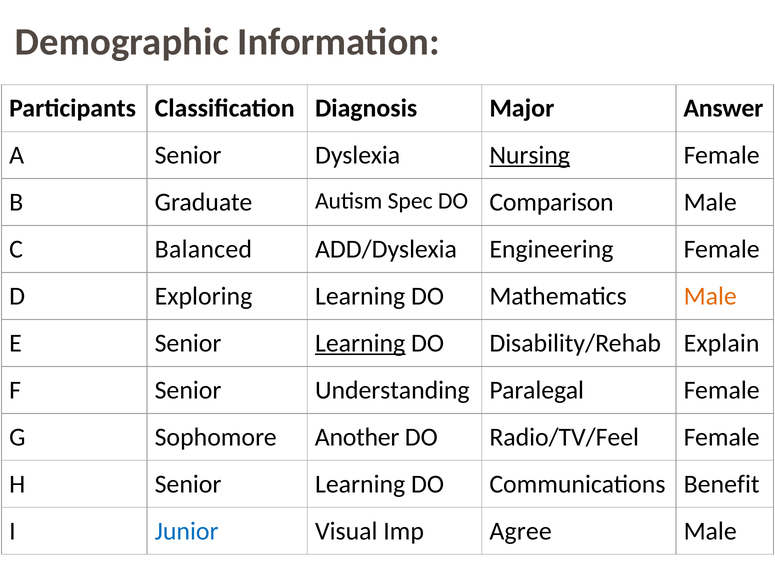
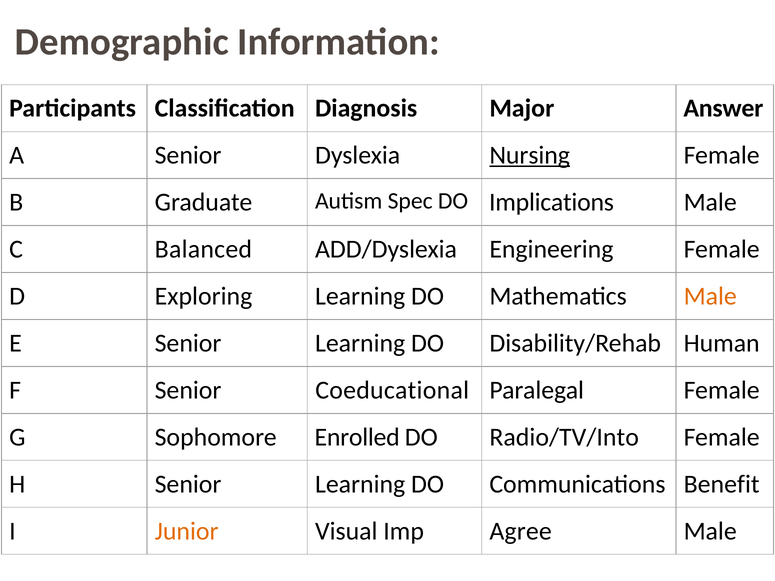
Comparison: Comparison -> Implications (552, 202)
Learning underline: present -> none (360, 343)
Explain: Explain -> Human (722, 343)
Understanding: Understanding -> Coeducational (392, 390)
Another: Another -> Enrolled (357, 437)
Radio/TV/Feel: Radio/TV/Feel -> Radio/TV/Into (564, 437)
Junior colour: blue -> orange (187, 531)
